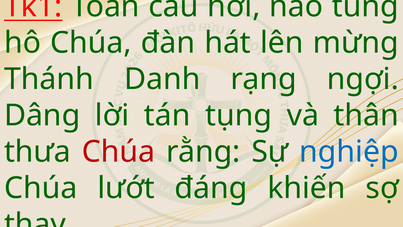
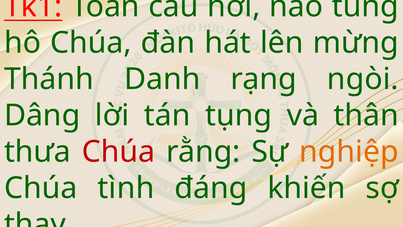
ngợi: ngợi -> ngòi (363, 79)
nghiệp colour: blue -> orange (349, 152)
lướt: lướt -> tình (126, 188)
